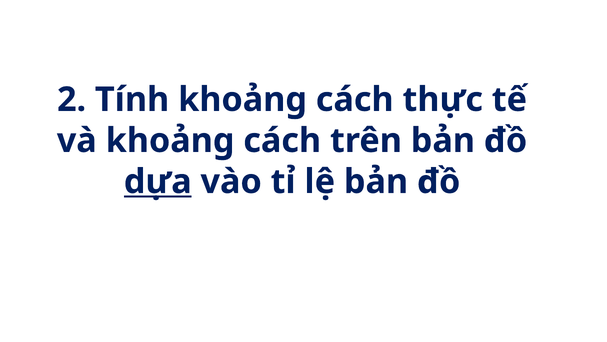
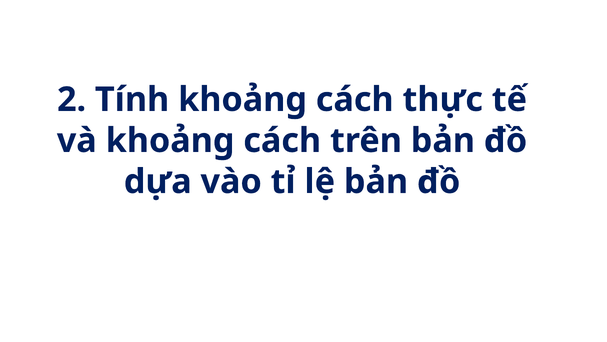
dựa underline: present -> none (158, 181)
